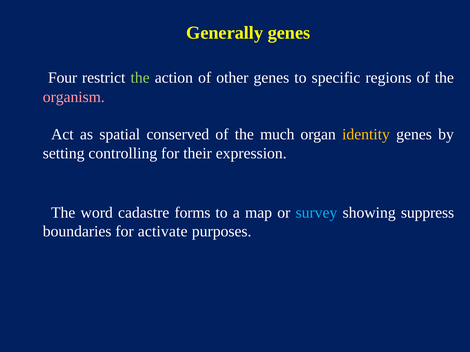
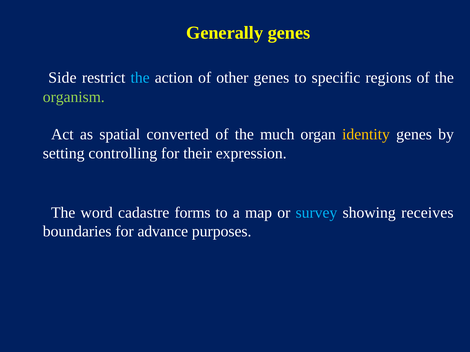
Four: Four -> Side (62, 78)
the colour: light green -> light blue (140, 78)
organism colour: pink -> light green (74, 97)
conserved: conserved -> converted (178, 135)
suppress: suppress -> receives (427, 213)
activate: activate -> advance (163, 232)
